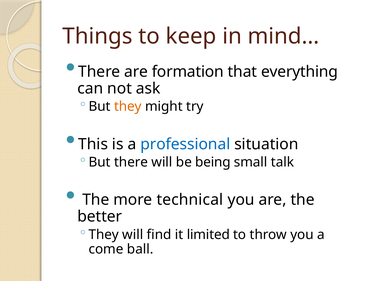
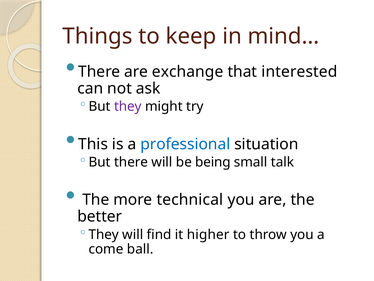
formation: formation -> exchange (188, 71)
everything: everything -> interested (299, 71)
they colour: orange -> purple (128, 106)
limited: limited -> higher (208, 234)
